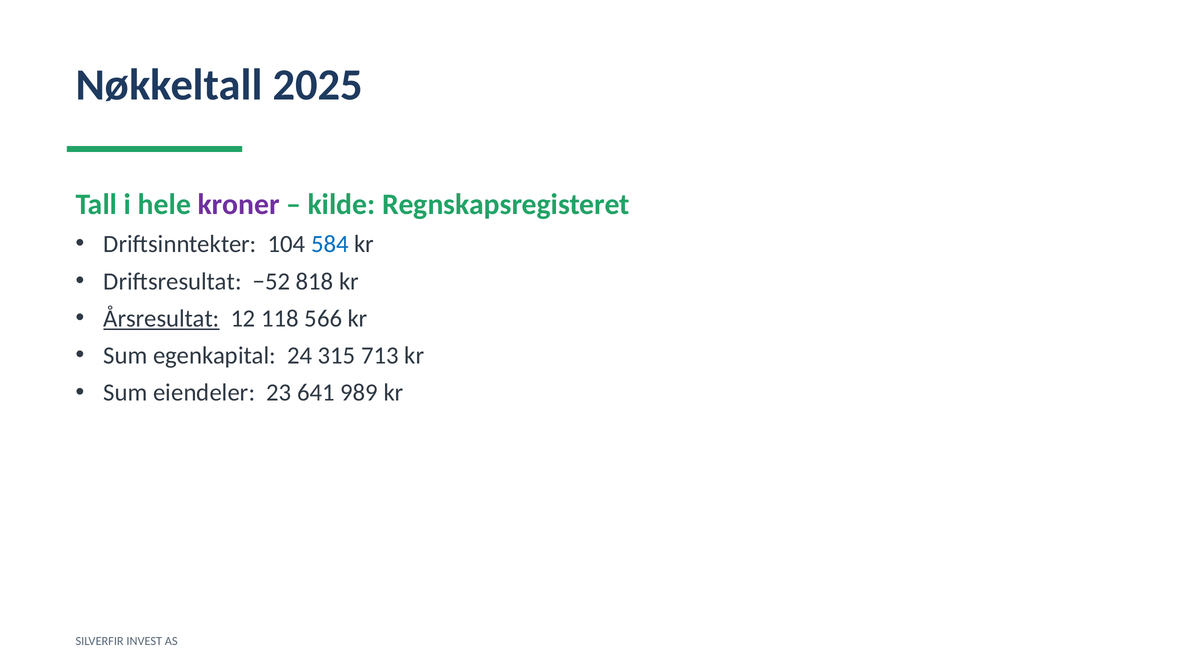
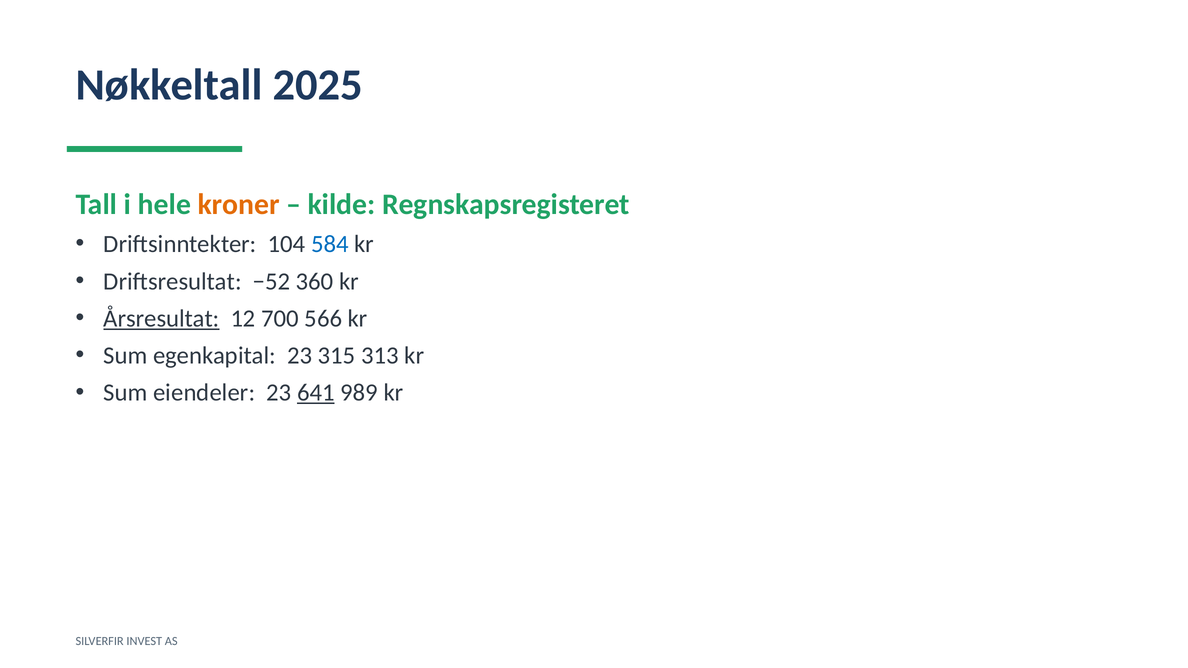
kroner colour: purple -> orange (239, 205)
818: 818 -> 360 (315, 281)
118: 118 -> 700 (280, 319)
egenkapital 24: 24 -> 23 (300, 356)
713: 713 -> 313 (380, 356)
641 underline: none -> present (316, 393)
